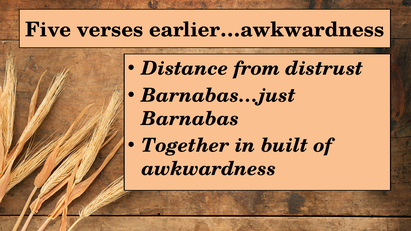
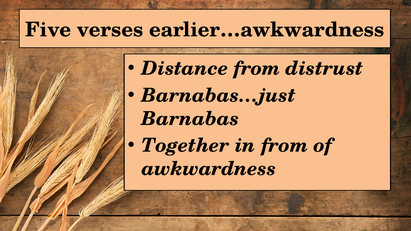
in built: built -> from (284, 146)
